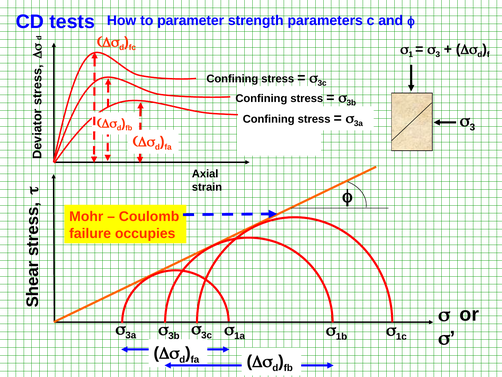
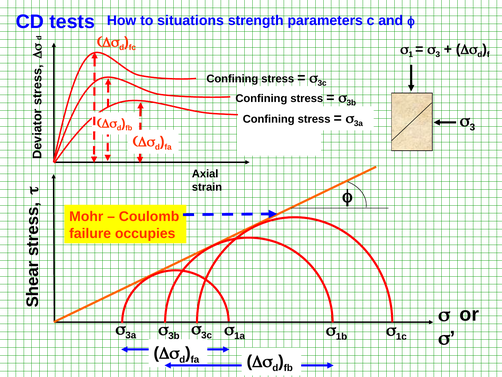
parameter: parameter -> situations (191, 21)
